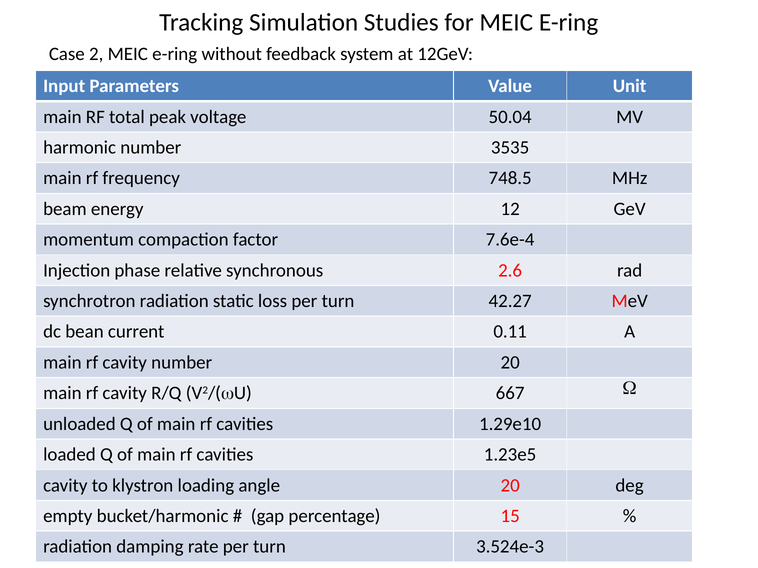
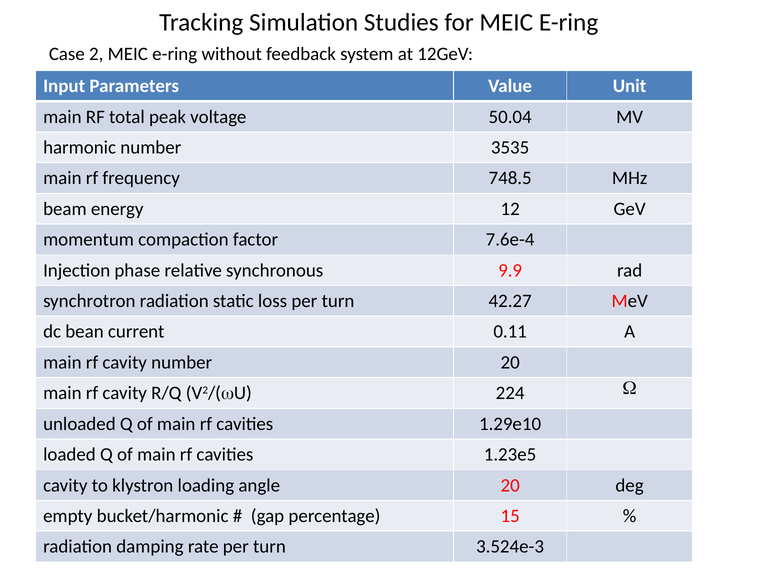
2.6: 2.6 -> 9.9 (510, 271)
667: 667 -> 224 (510, 394)
